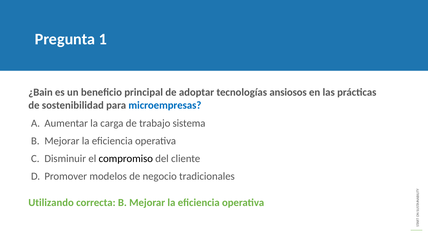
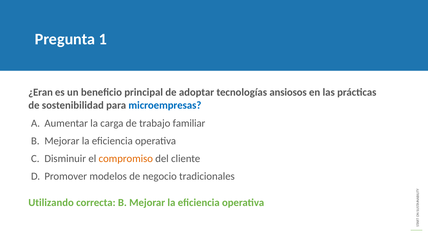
¿Bain: ¿Bain -> ¿Eran (41, 92)
sistema: sistema -> familiar (189, 123)
compromiso colour: black -> orange (126, 158)
